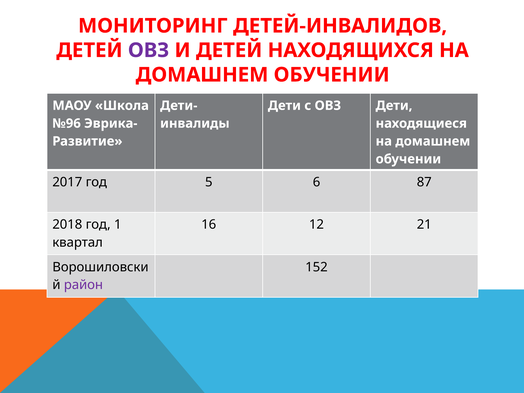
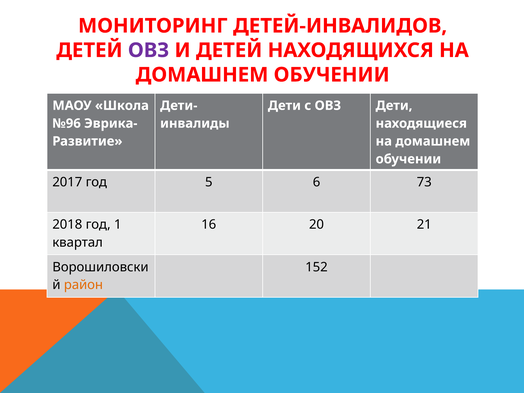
87: 87 -> 73 (424, 182)
12: 12 -> 20 (317, 225)
район colour: purple -> orange (83, 285)
